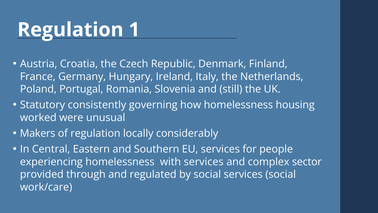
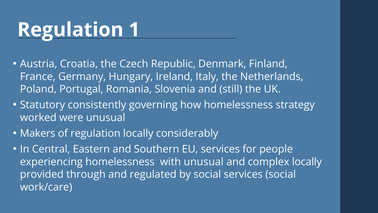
housing: housing -> strategy (295, 105)
with services: services -> unusual (204, 162)
complex sector: sector -> locally (307, 162)
